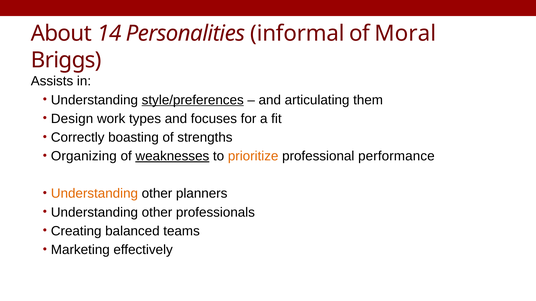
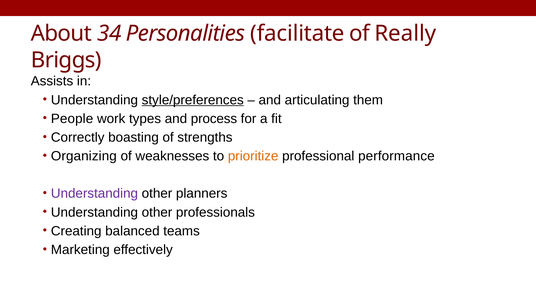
14: 14 -> 34 (109, 33)
informal: informal -> facilitate (297, 33)
Moral: Moral -> Really (405, 33)
Design: Design -> People (72, 119)
focuses: focuses -> process (214, 119)
weaknesses underline: present -> none (172, 156)
Understanding colour: orange -> purple (94, 194)
